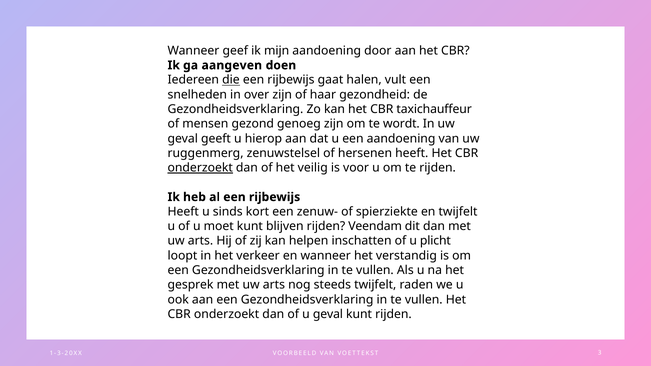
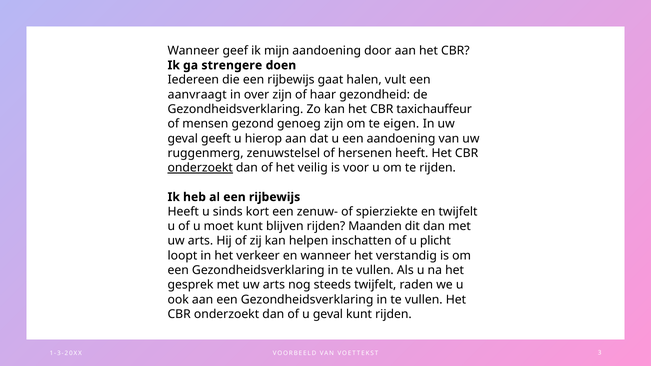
aangeven: aangeven -> strengere (232, 65)
die underline: present -> none (231, 80)
snelheden: snelheden -> aanvraagt (197, 95)
wordt: wordt -> eigen (401, 124)
Veendam: Veendam -> Maanden (375, 226)
